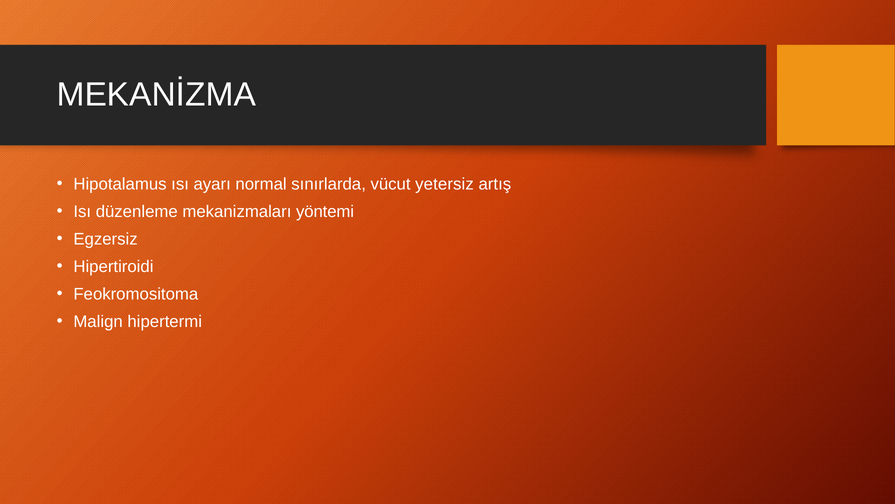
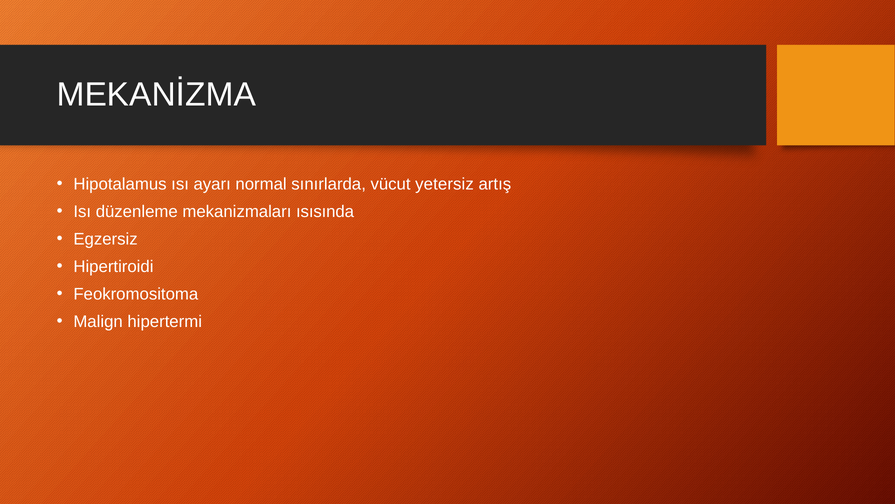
yöntemi: yöntemi -> ısısında (325, 211)
